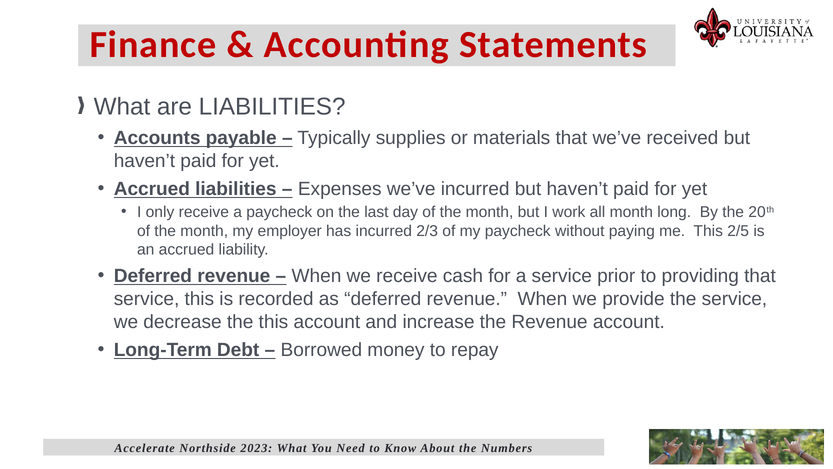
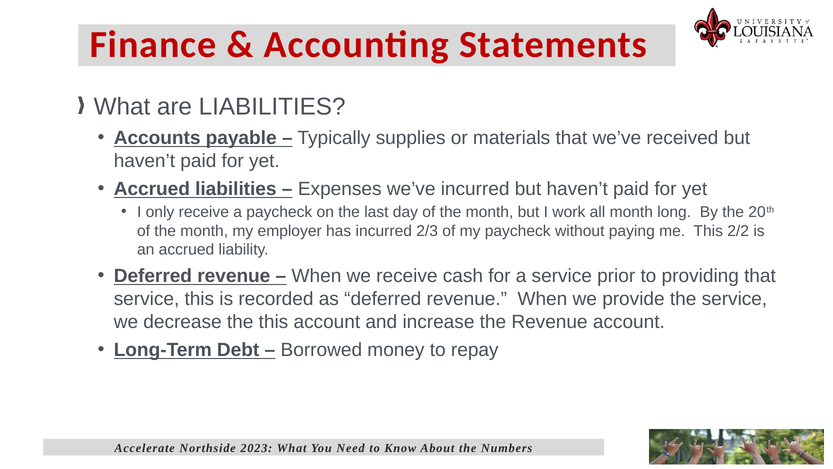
2/5: 2/5 -> 2/2 (738, 231)
